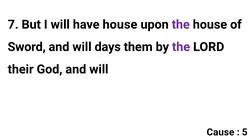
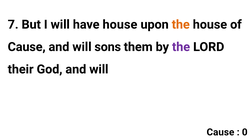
the colour: purple -> orange (181, 25)
Sword: Sword -> Cause (27, 47)
days: days -> sons (108, 47)
5: 5 -> 0 (245, 133)
